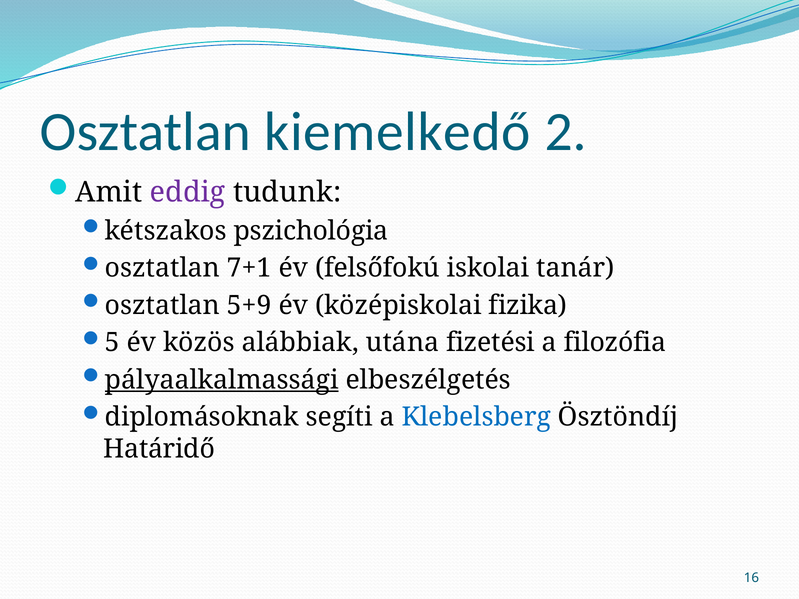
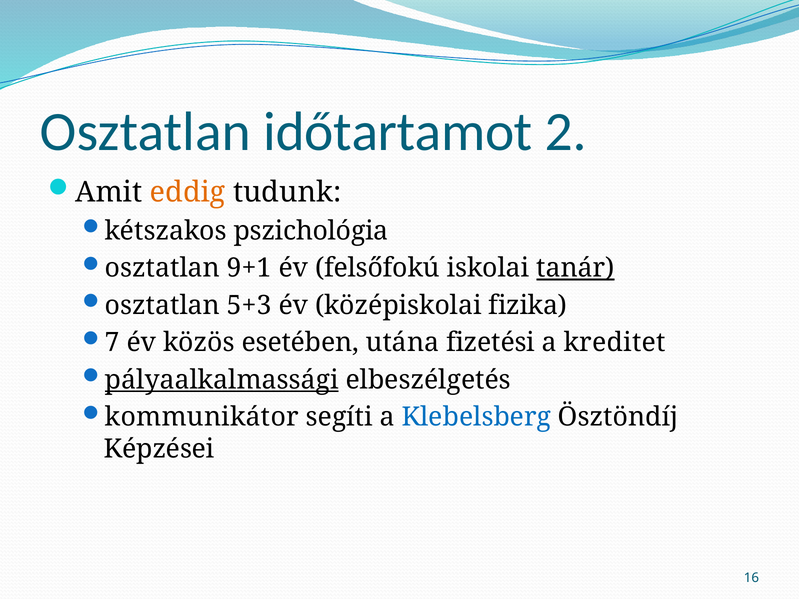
kiemelkedő: kiemelkedő -> időtartamot (398, 132)
eddig colour: purple -> orange (188, 192)
7+1: 7+1 -> 9+1 (249, 268)
tanár underline: none -> present (575, 268)
5+9: 5+9 -> 5+3 (249, 305)
5: 5 -> 7 (112, 343)
alábbiak: alábbiak -> esetében (300, 343)
filozófia: filozófia -> kreditet (615, 343)
diplomásoknak: diplomásoknak -> kommunikátor (202, 417)
Határidő: Határidő -> Képzései (159, 449)
